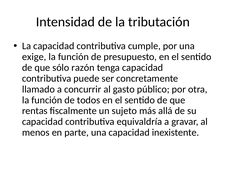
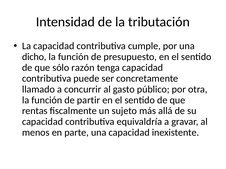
exige: exige -> dicho (34, 57)
todos: todos -> partir (89, 100)
